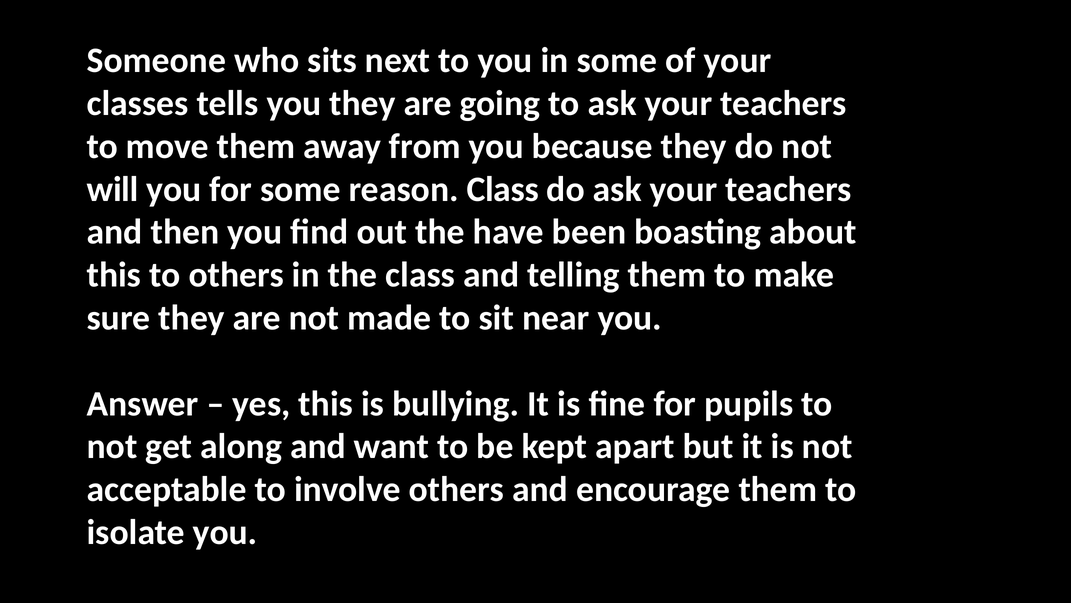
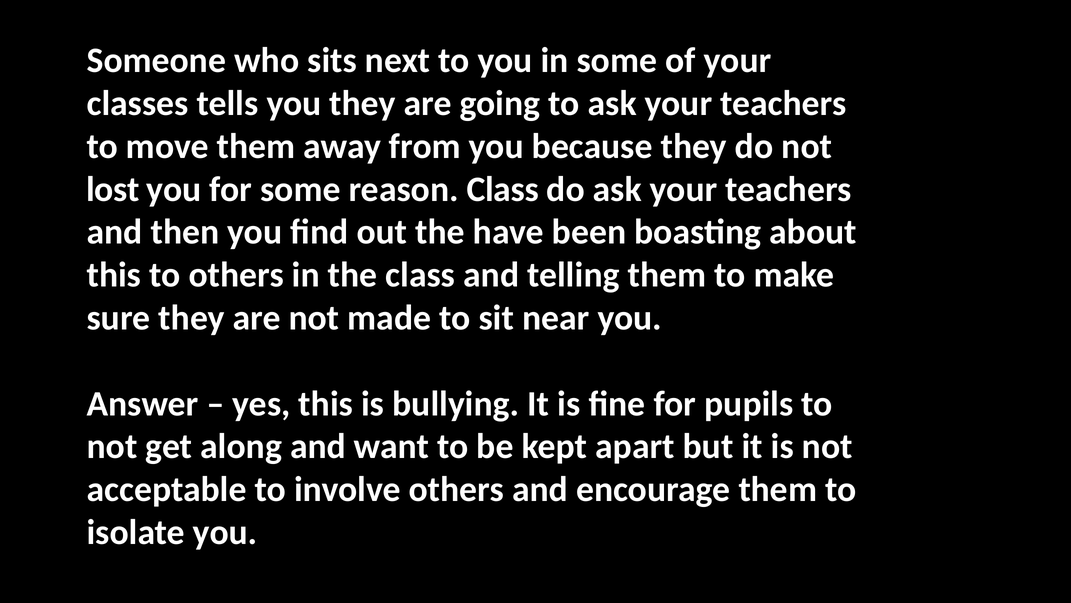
will: will -> lost (113, 189)
